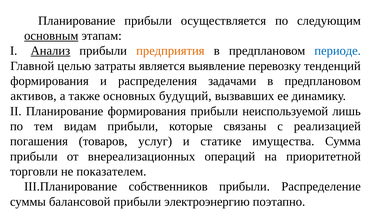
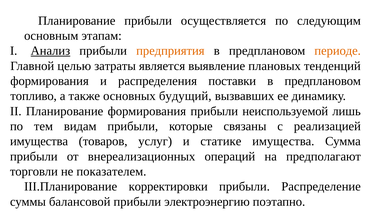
основным underline: present -> none (51, 36)
периоде colour: blue -> orange (338, 51)
перевозку: перевозку -> плановых (275, 66)
задачами: задачами -> поставки (232, 81)
активов: активов -> топливо (34, 96)
погашения: погашения -> имущества (39, 141)
приоритетной: приоритетной -> предполагают (323, 156)
собственников: собственников -> корректировки (168, 187)
